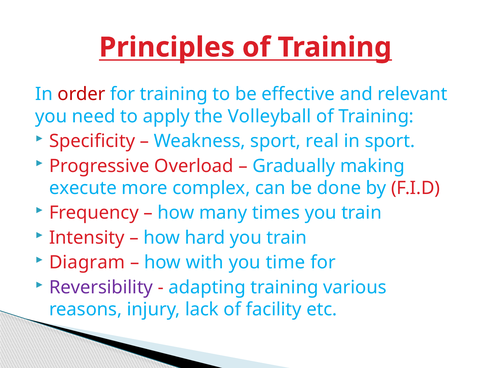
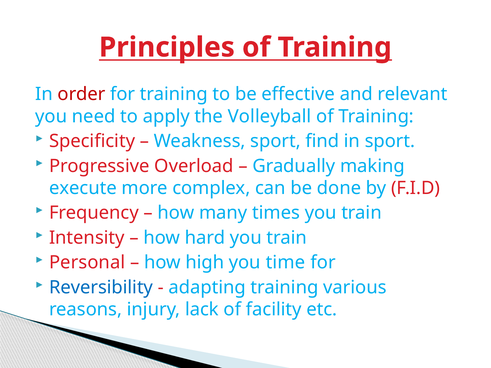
real: real -> find (322, 141)
Diagram: Diagram -> Personal (87, 263)
with: with -> high (205, 263)
Reversibility colour: purple -> blue (101, 288)
